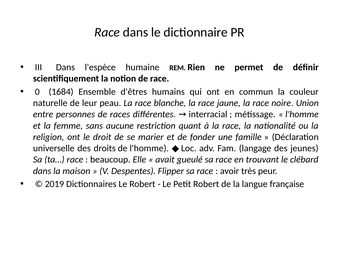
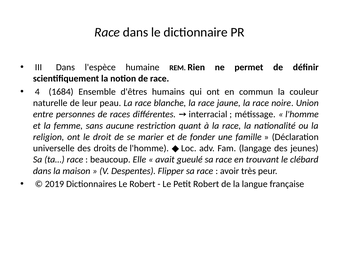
0: 0 -> 4 (37, 92)
